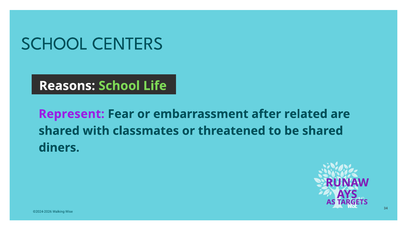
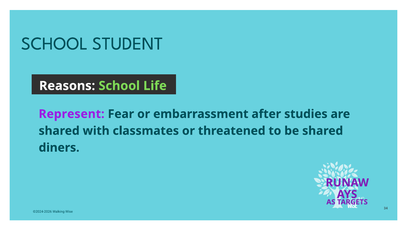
CENTERS: CENTERS -> STUDENT (128, 44)
related: related -> studies (306, 114)
